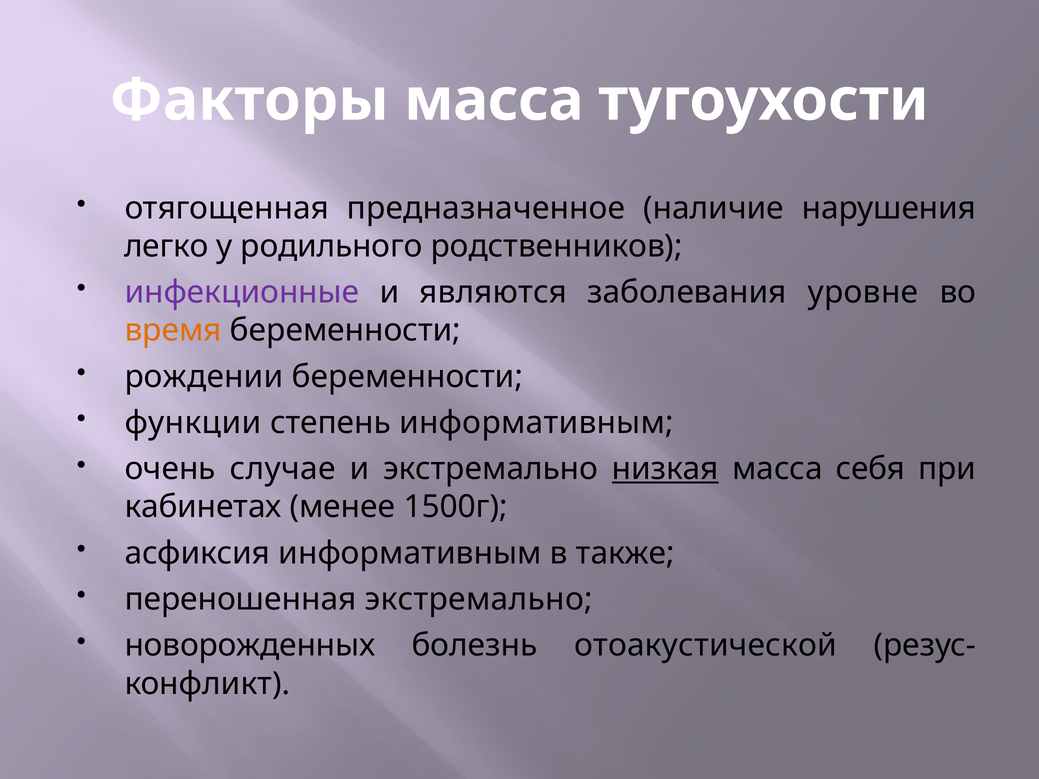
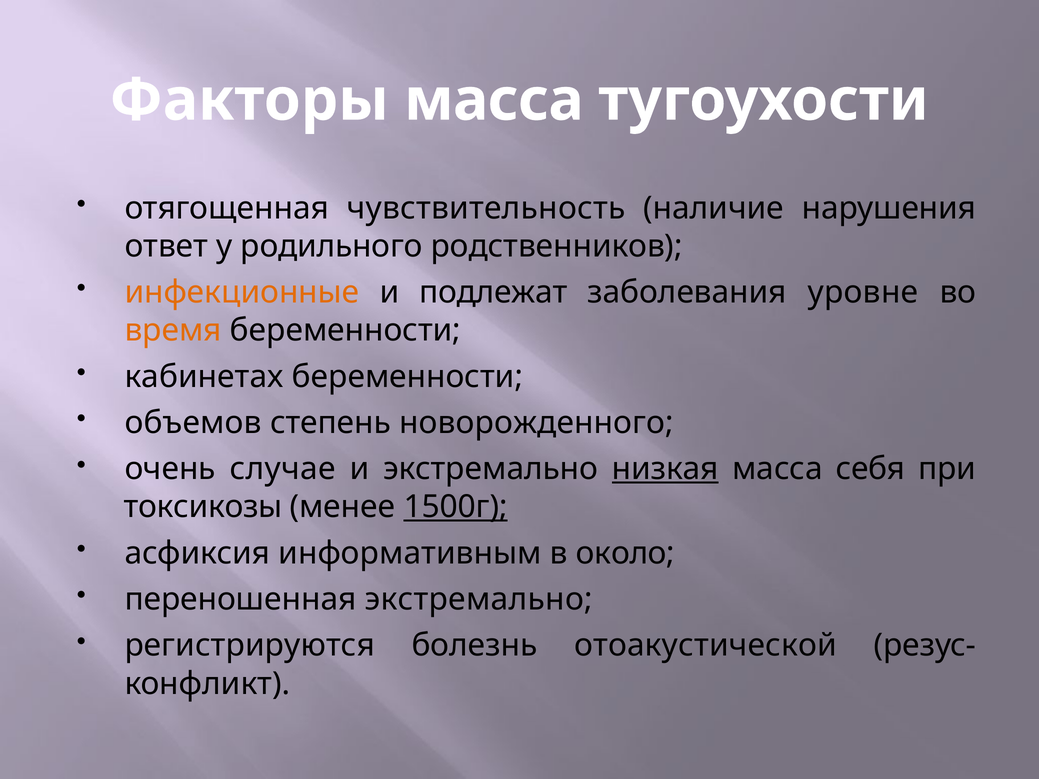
предназначенное: предназначенное -> чувствительность (486, 208)
легко: легко -> ответ (166, 246)
инфекционные colour: purple -> orange (242, 292)
являются: являются -> подлежат (493, 292)
рождении: рождении -> кабинетах (204, 377)
функции: функции -> объемов (193, 423)
степень информативным: информативным -> новорожденного (537, 423)
кабинетах: кабинетах -> токсикозы (203, 507)
1500г underline: none -> present (456, 507)
также: также -> около (625, 553)
новорожденных: новорожденных -> регистрируются (250, 646)
